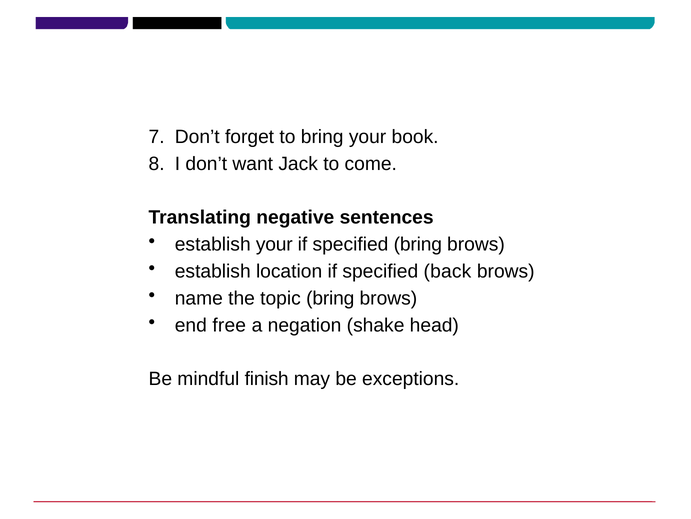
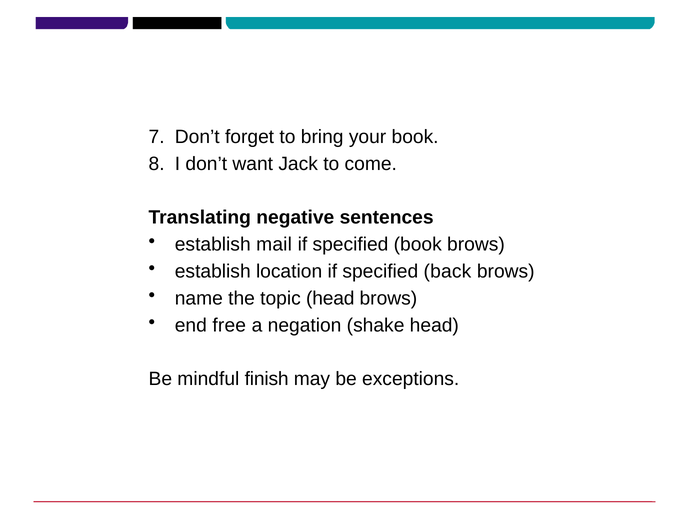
establish your: your -> mail (274, 244)
specified bring: bring -> book (418, 244)
topic bring: bring -> head (330, 298)
